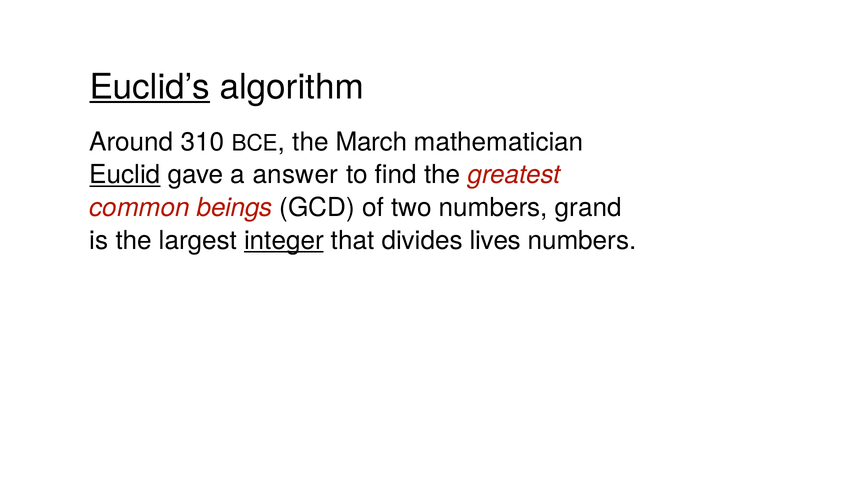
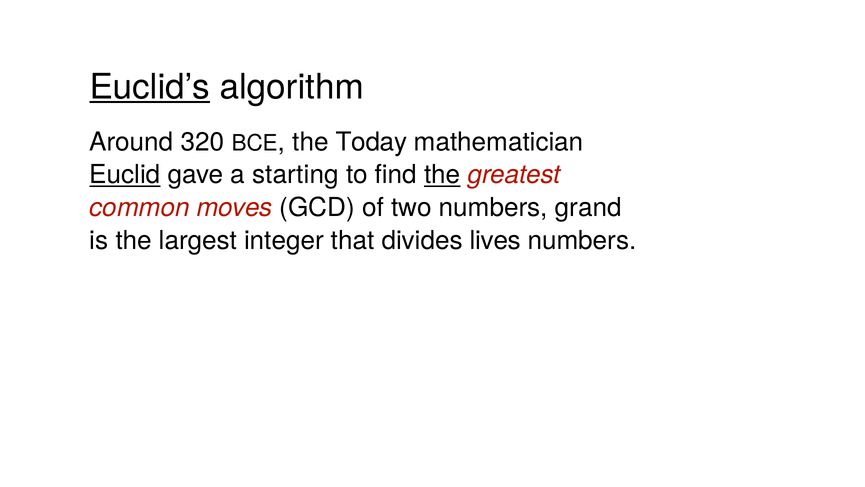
310: 310 -> 320 (202, 142)
March: March -> Today (371, 142)
answer: answer -> starting (295, 175)
the underline: none -> present (442, 175)
beings: beings -> moves (235, 208)
integer underline: present -> none (284, 240)
